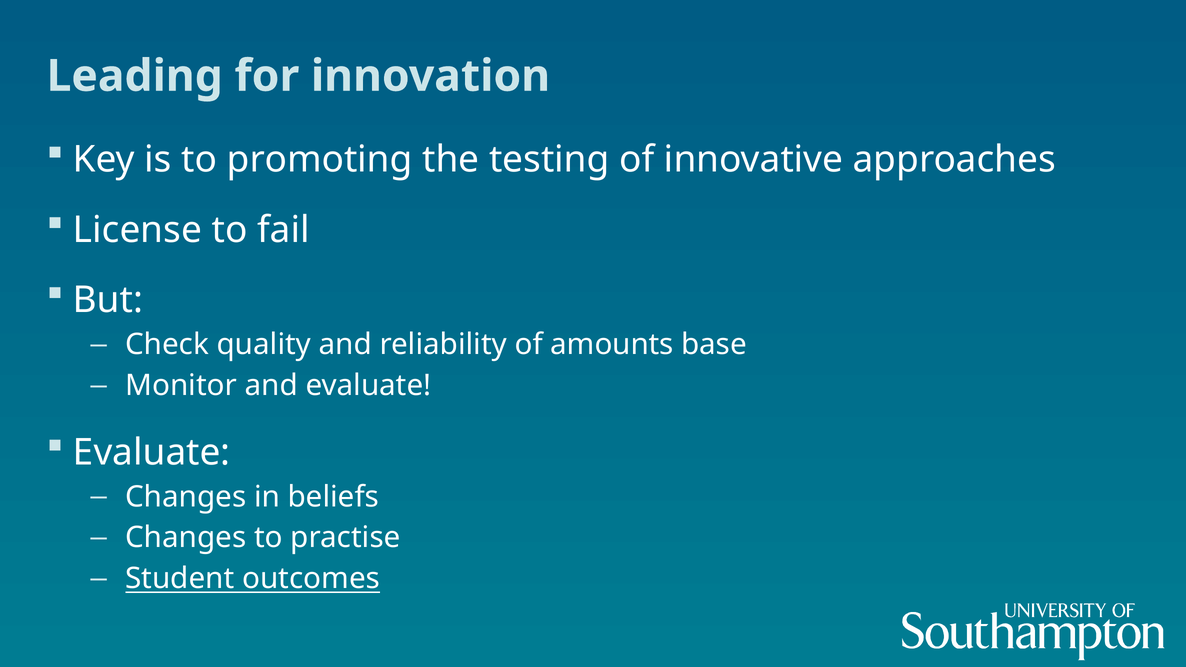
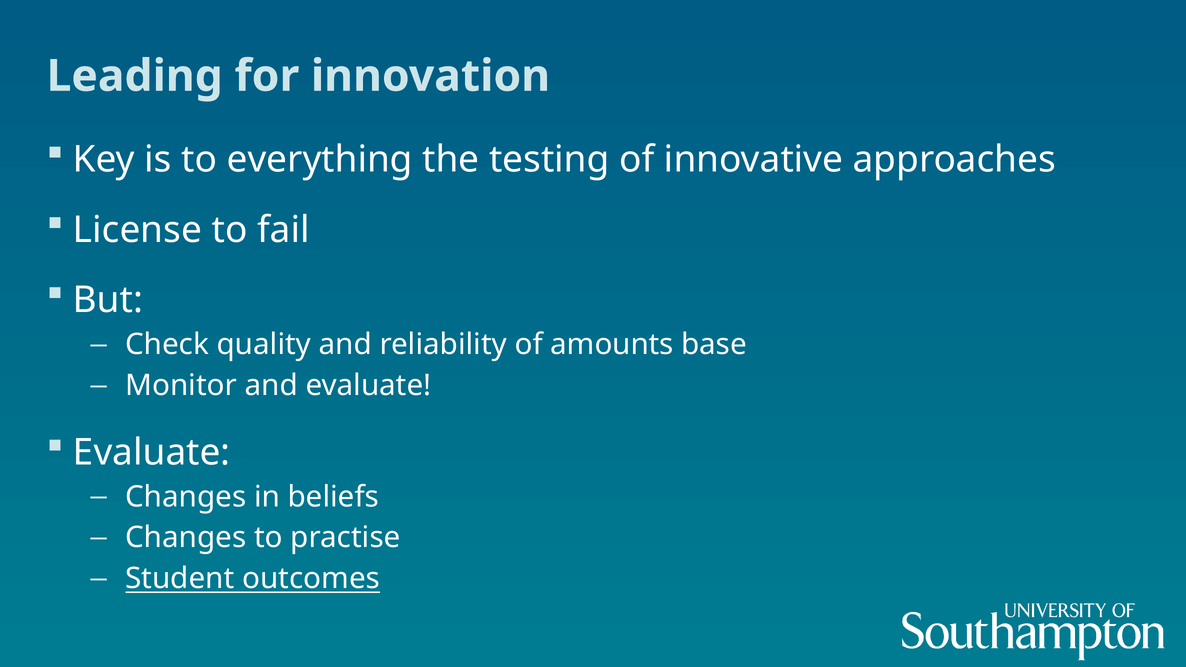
promoting: promoting -> everything (320, 159)
